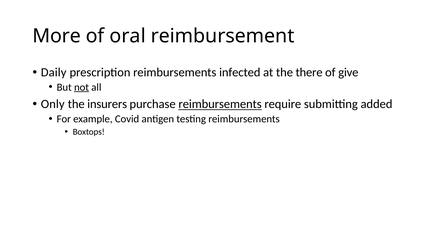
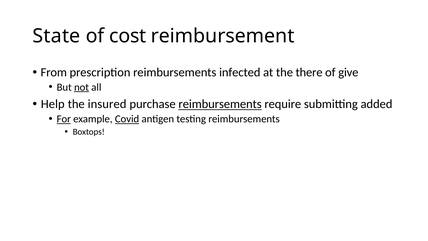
More: More -> State (57, 36)
oral: oral -> cost (128, 36)
Daily: Daily -> From (54, 72)
Only: Only -> Help (53, 104)
insurers: insurers -> insured (107, 104)
For underline: none -> present (64, 119)
Covid underline: none -> present (127, 119)
